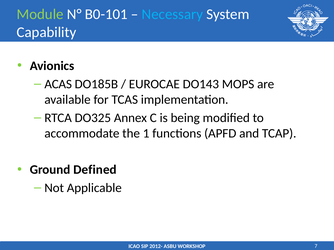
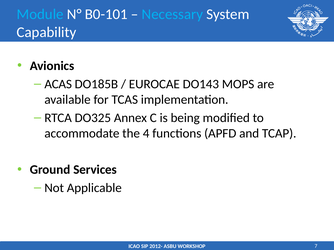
Module colour: light green -> light blue (40, 14)
1: 1 -> 4 (146, 134)
Defined: Defined -> Services (95, 170)
